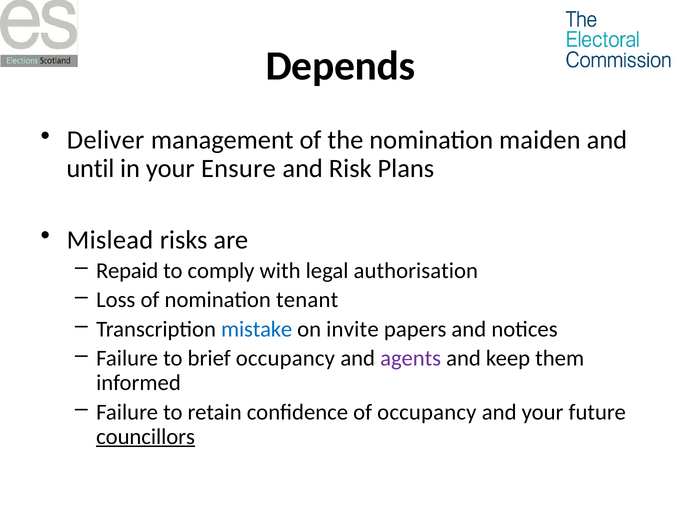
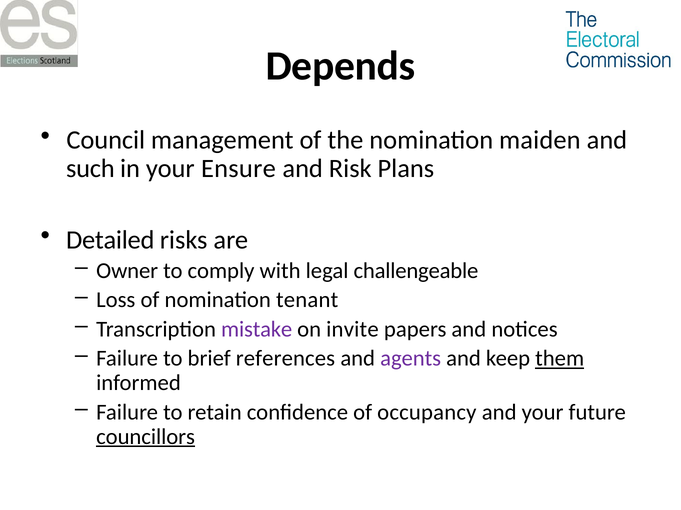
Deliver: Deliver -> Council (106, 140)
until: until -> such (90, 169)
Mislead: Mislead -> Detailed (110, 240)
Repaid: Repaid -> Owner (127, 271)
authorisation: authorisation -> challengeable (416, 271)
mistake colour: blue -> purple (257, 330)
brief occupancy: occupancy -> references (285, 359)
them underline: none -> present (560, 359)
